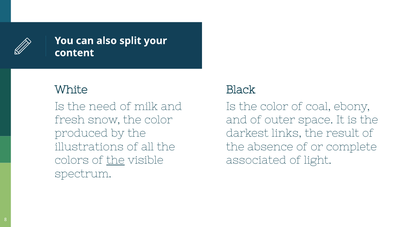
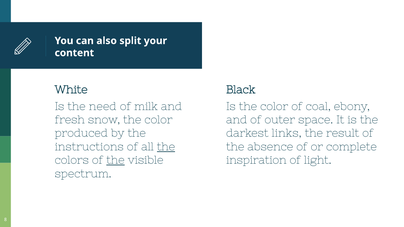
illustrations: illustrations -> instructions (89, 147)
the underline: none -> present (166, 147)
associated: associated -> inspiration (256, 160)
